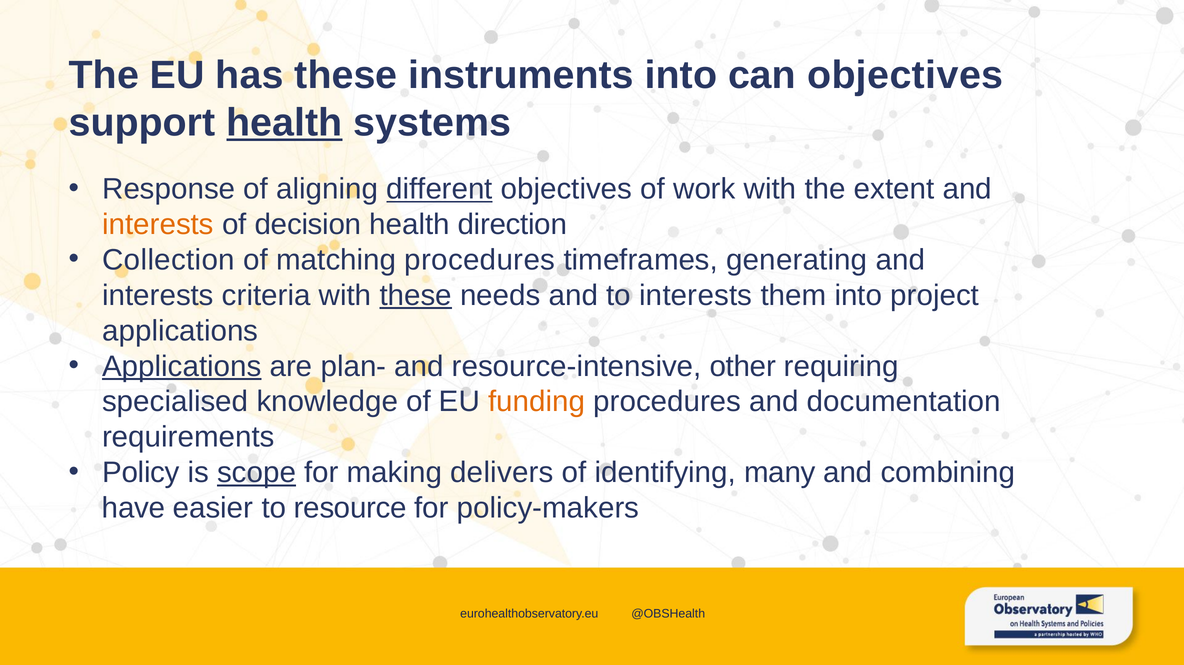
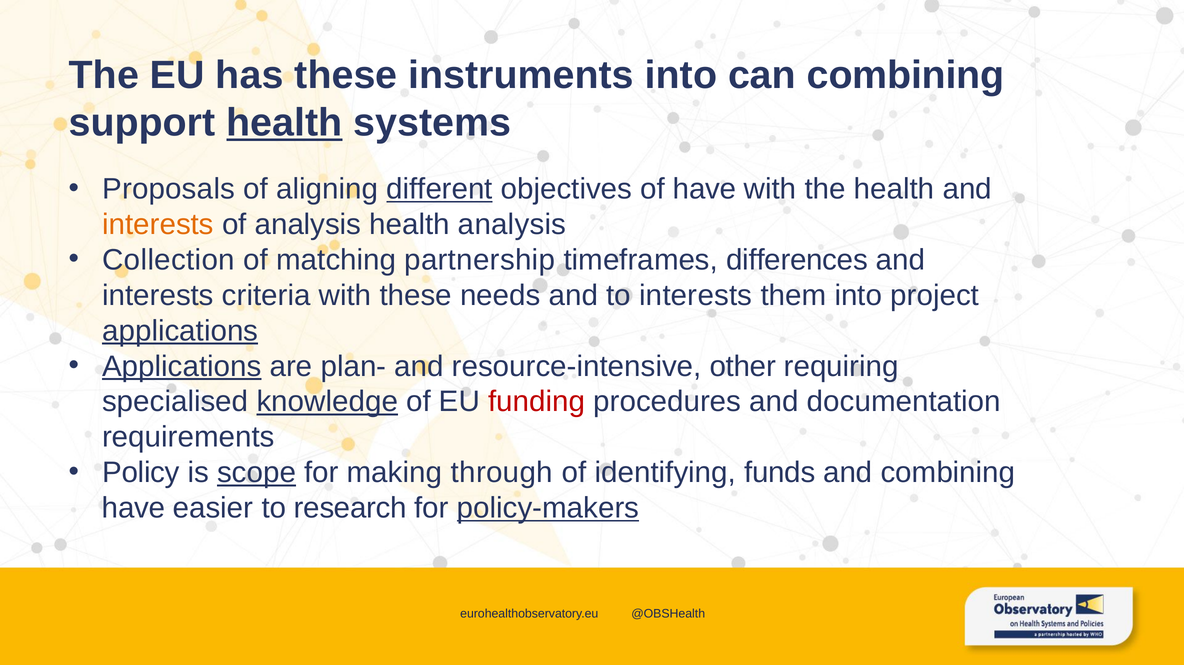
can objectives: objectives -> combining (906, 75)
Response: Response -> Proposals (169, 189)
of work: work -> have (705, 189)
the extent: extent -> health (894, 189)
of decision: decision -> analysis (308, 224)
health direction: direction -> analysis (512, 224)
matching procedures: procedures -> partnership (480, 260)
generating: generating -> differences (797, 260)
these underline: present -> none (416, 295)
applications underline: none -> present (180, 331)
knowledge underline: none -> present (327, 402)
funding colour: orange -> red (537, 402)
delivers: delivers -> through (502, 473)
many: many -> funds (780, 473)
resource: resource -> research (350, 508)
policy-makers underline: none -> present (548, 508)
